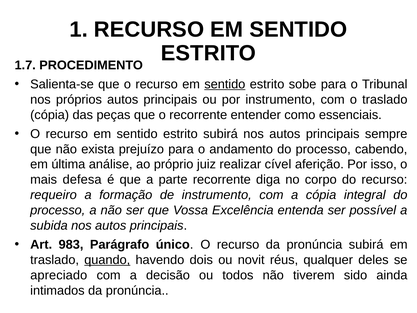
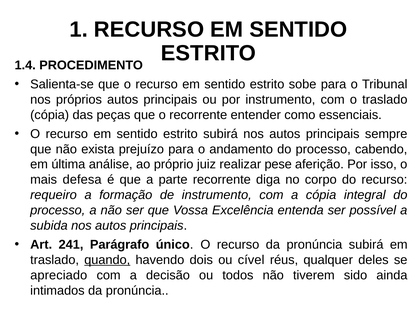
1.7: 1.7 -> 1.4 (25, 65)
sentido underline: present -> none (225, 84)
cível: cível -> pese (278, 164)
983: 983 -> 241 (71, 244)
novit: novit -> cível (251, 260)
